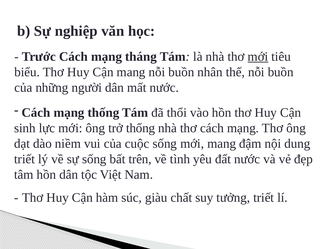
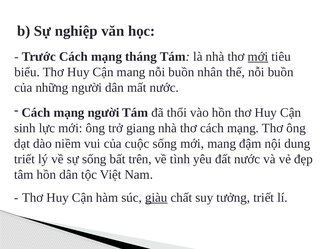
mạng thống: thống -> người (104, 113)
trở thống: thống -> giang (141, 129)
giàu underline: none -> present (156, 198)
